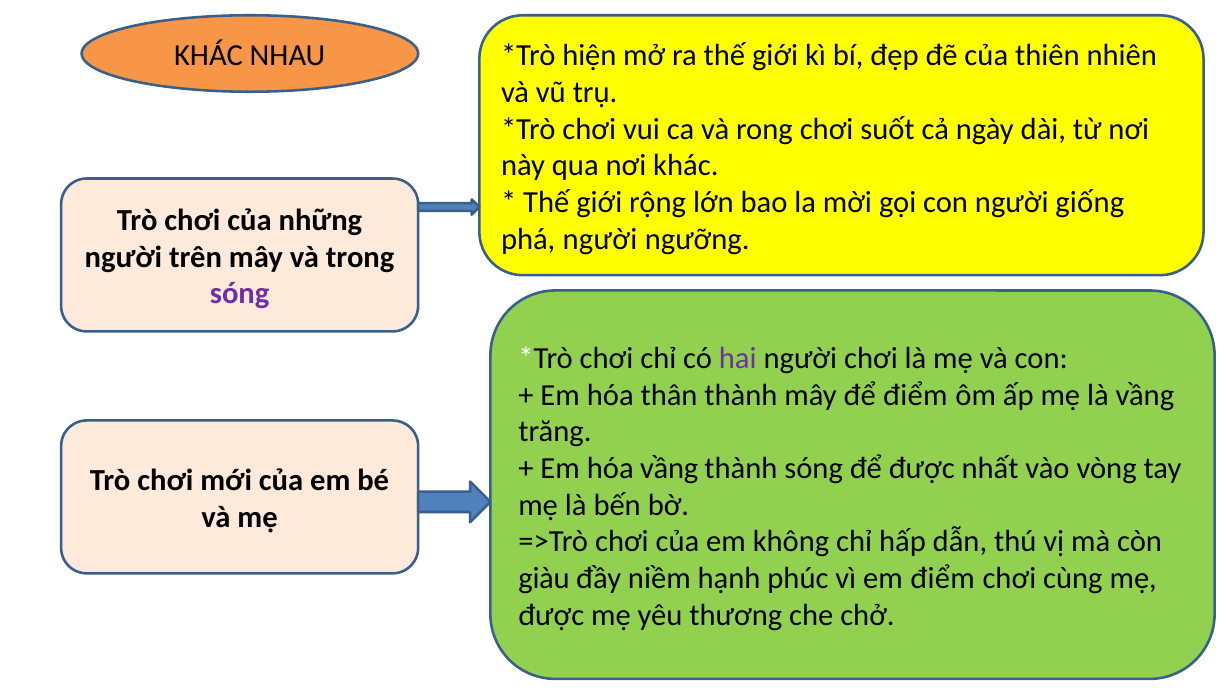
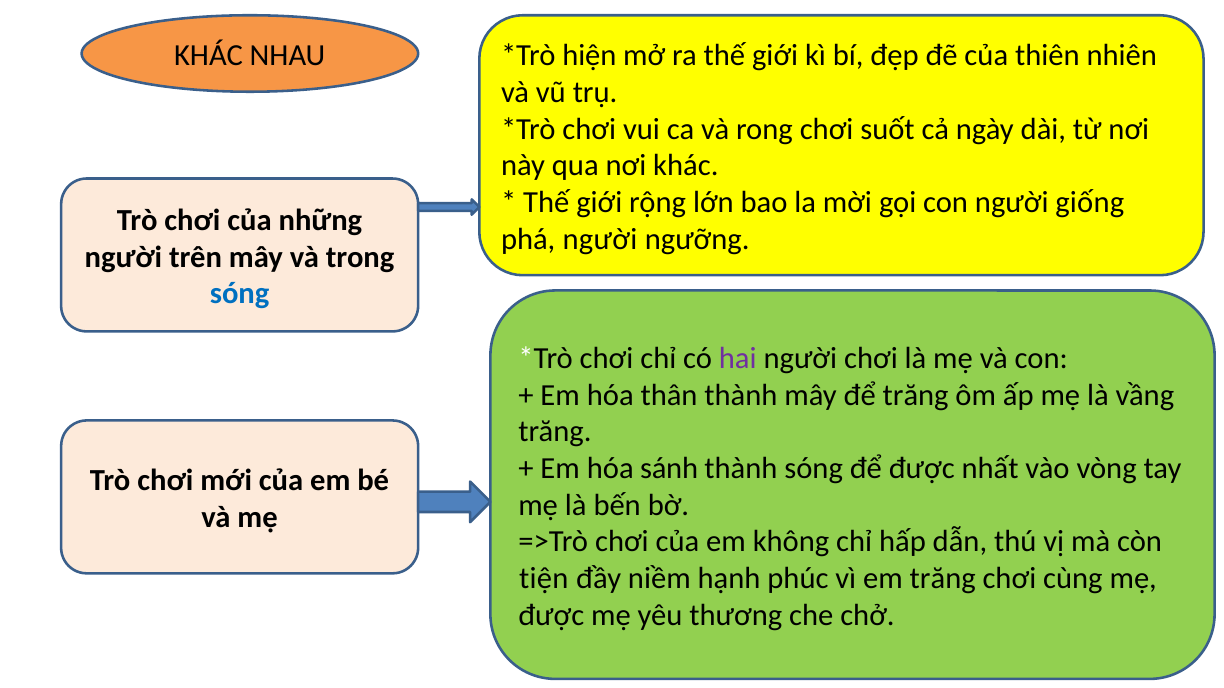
sóng colour: purple -> blue (240, 294)
để điểm: điểm -> trăng (916, 395)
hóa vầng: vầng -> sánh (669, 469)
giàu: giàu -> tiện (544, 579)
em điểm: điểm -> trăng (943, 579)
